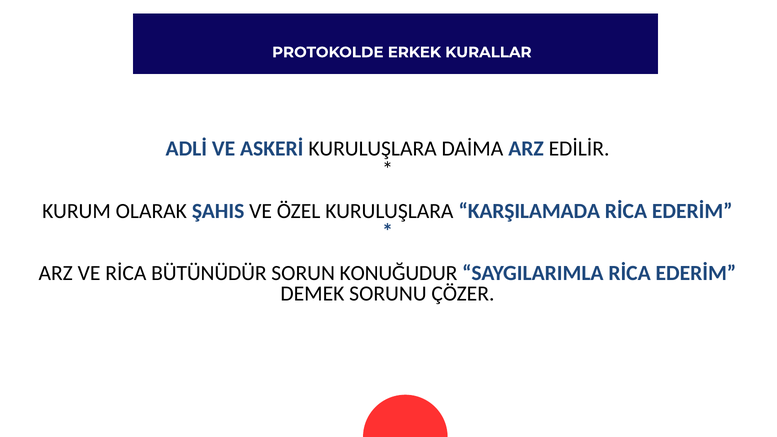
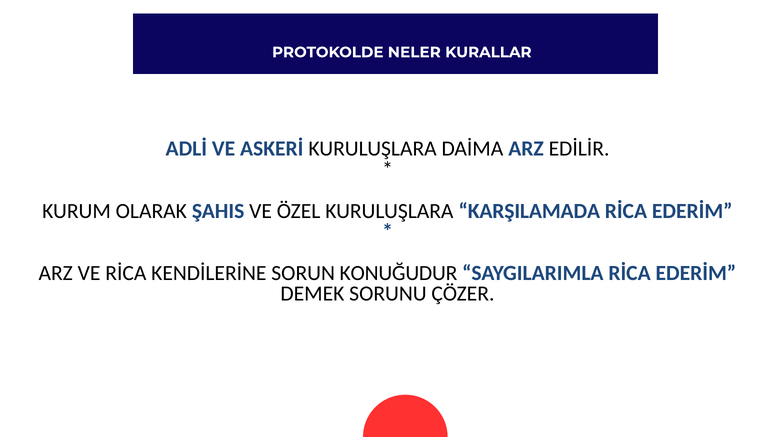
ERKEK: ERKEK -> NELER (414, 52)
BÜTÜNÜDÜR: BÜTÜNÜDÜR -> KENDİLERİNE (209, 273)
